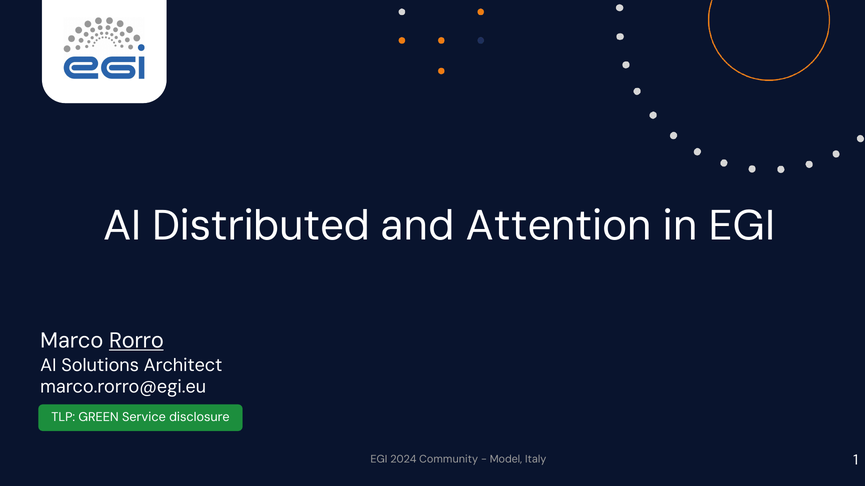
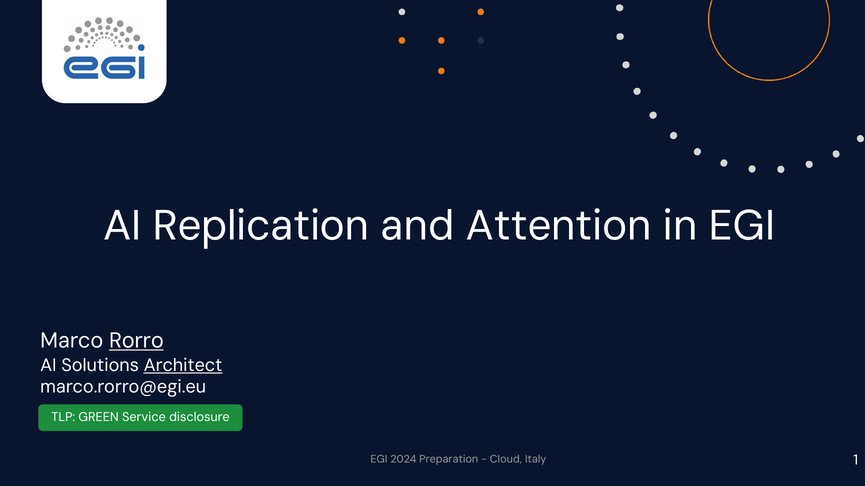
Distributed: Distributed -> Replication (261, 226)
Architect underline: none -> present (183, 366)
Community: Community -> Preparation (449, 460)
Model: Model -> Cloud (506, 460)
